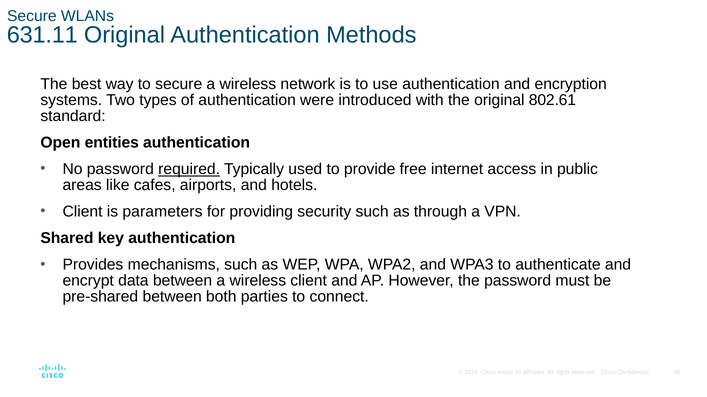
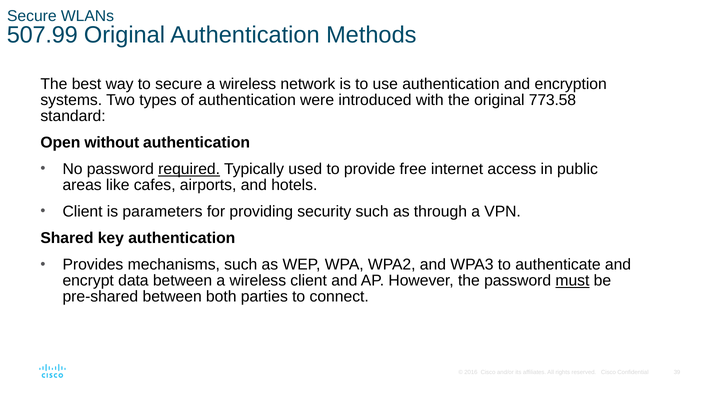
631.11: 631.11 -> 507.99 (42, 35)
802.61: 802.61 -> 773.58 (552, 100)
entities: entities -> without (112, 143)
must underline: none -> present (572, 281)
